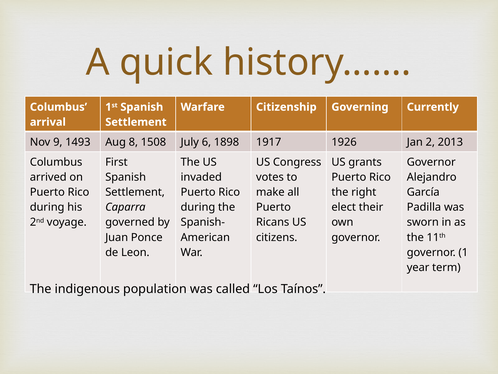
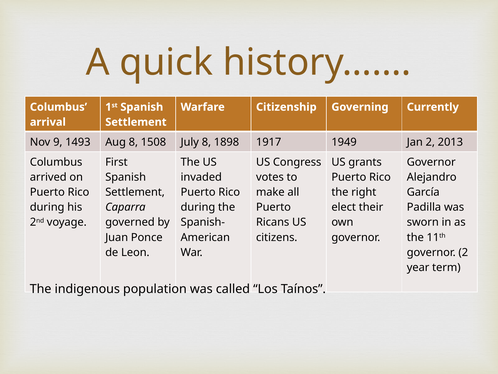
July 6: 6 -> 8 (206, 142)
1926: 1926 -> 1949 (344, 142)
governor 1: 1 -> 2 (463, 252)
